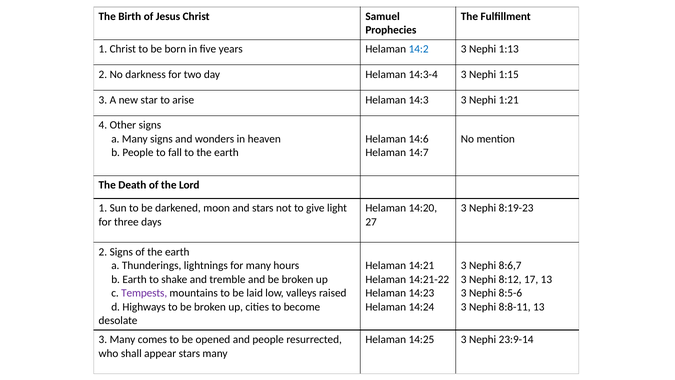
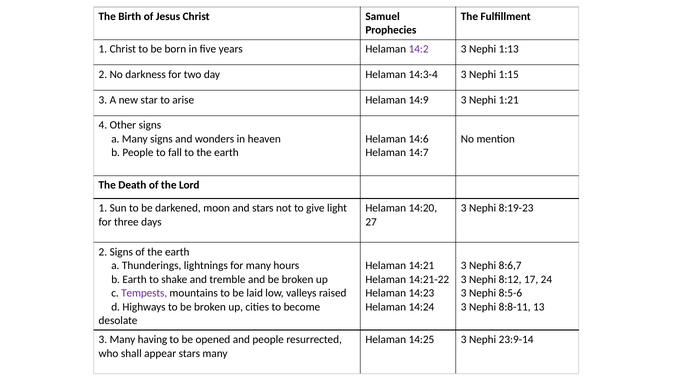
14:2 colour: blue -> purple (419, 49)
14:3: 14:3 -> 14:9 (419, 100)
17 13: 13 -> 24 (546, 279)
comes: comes -> having (152, 339)
